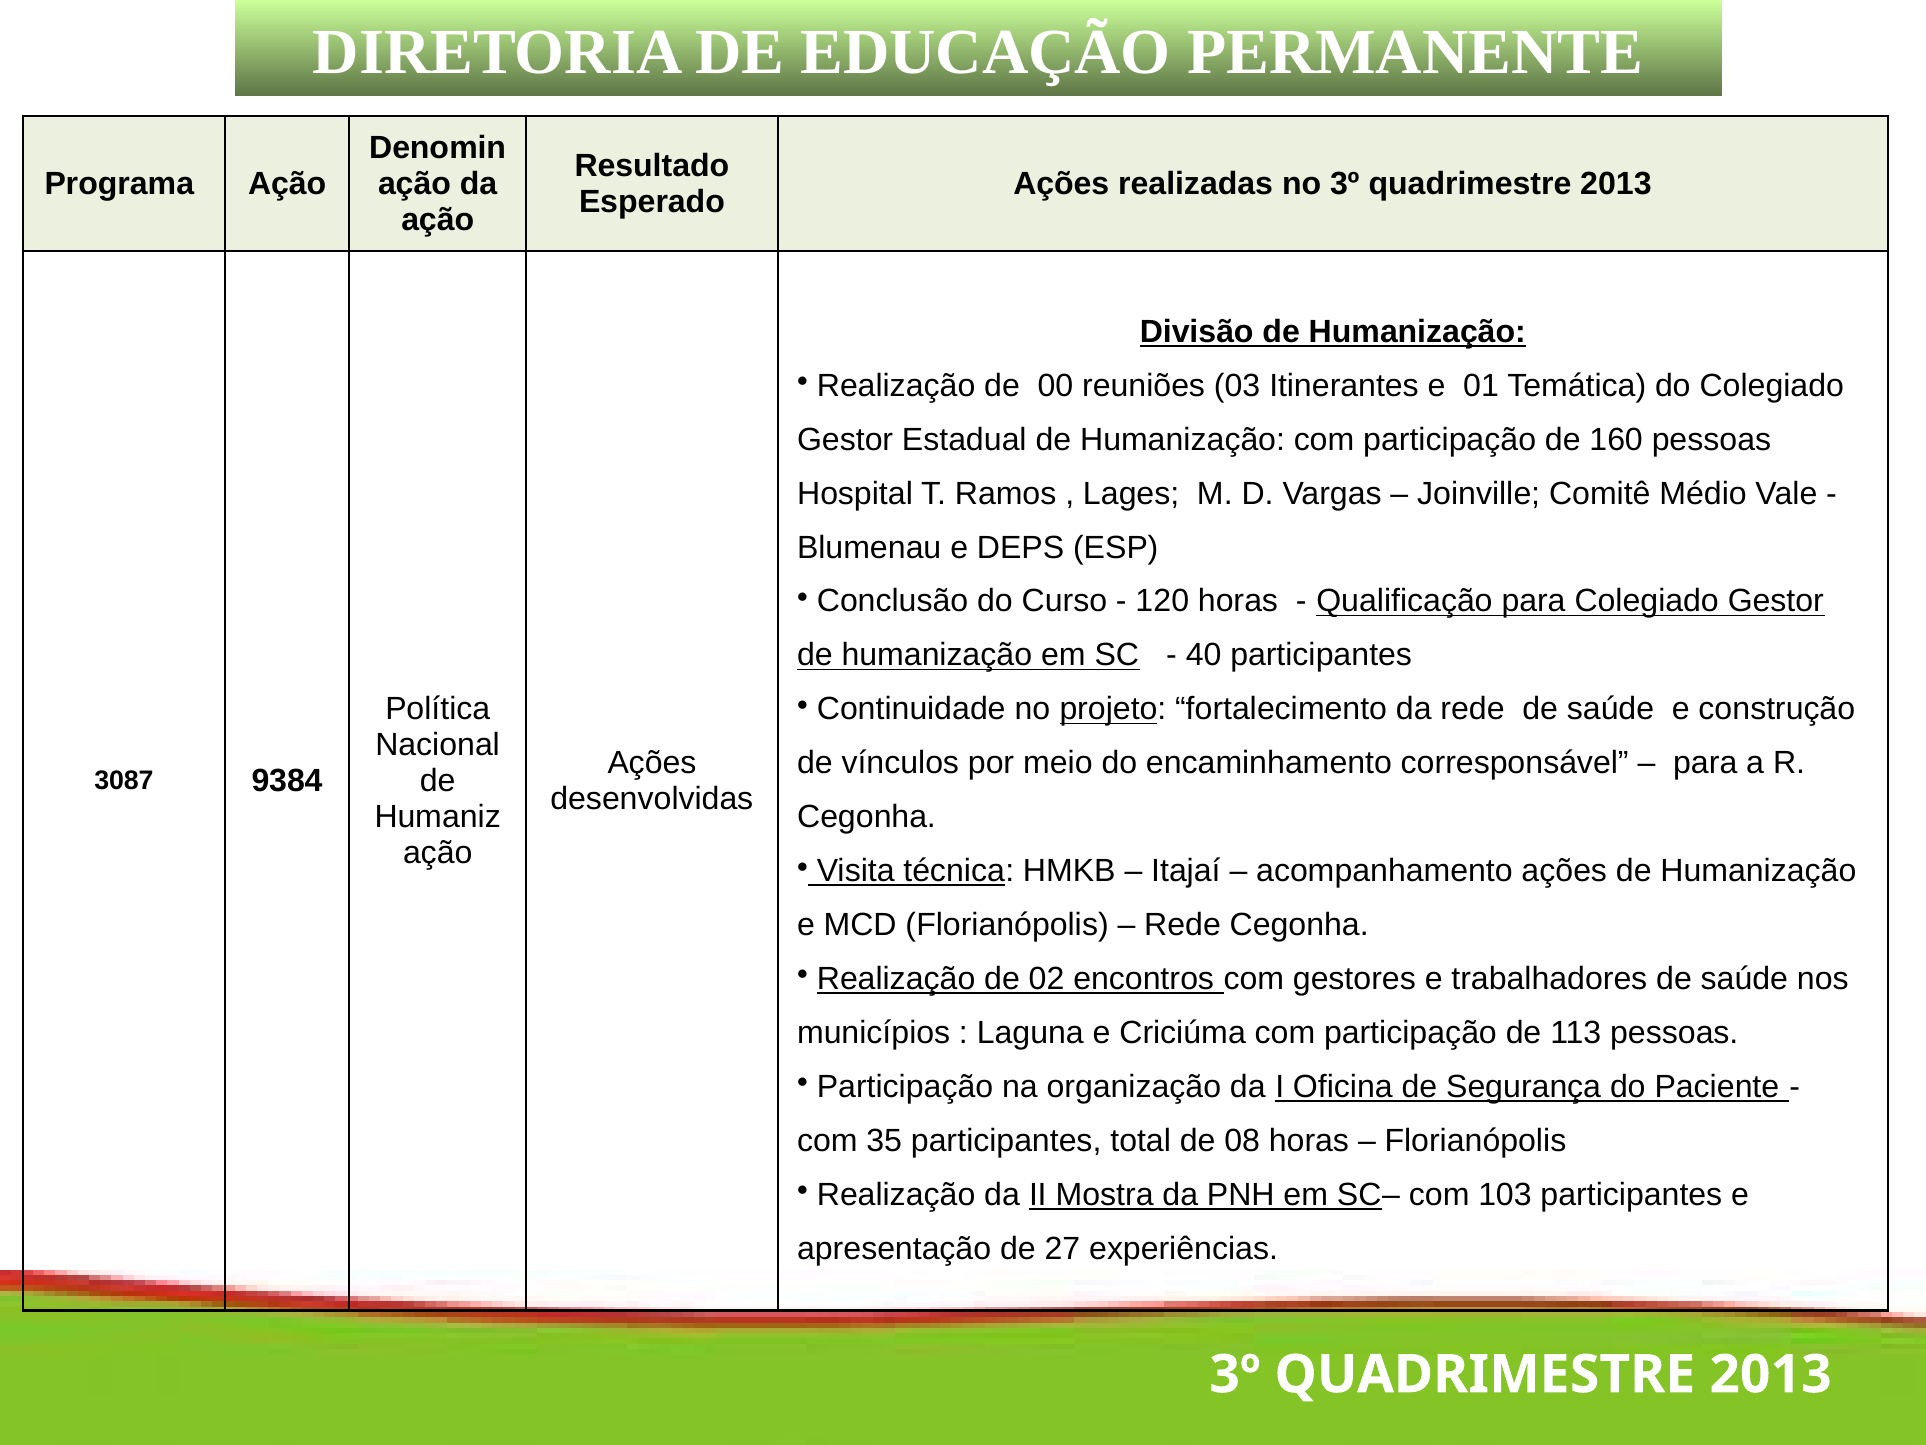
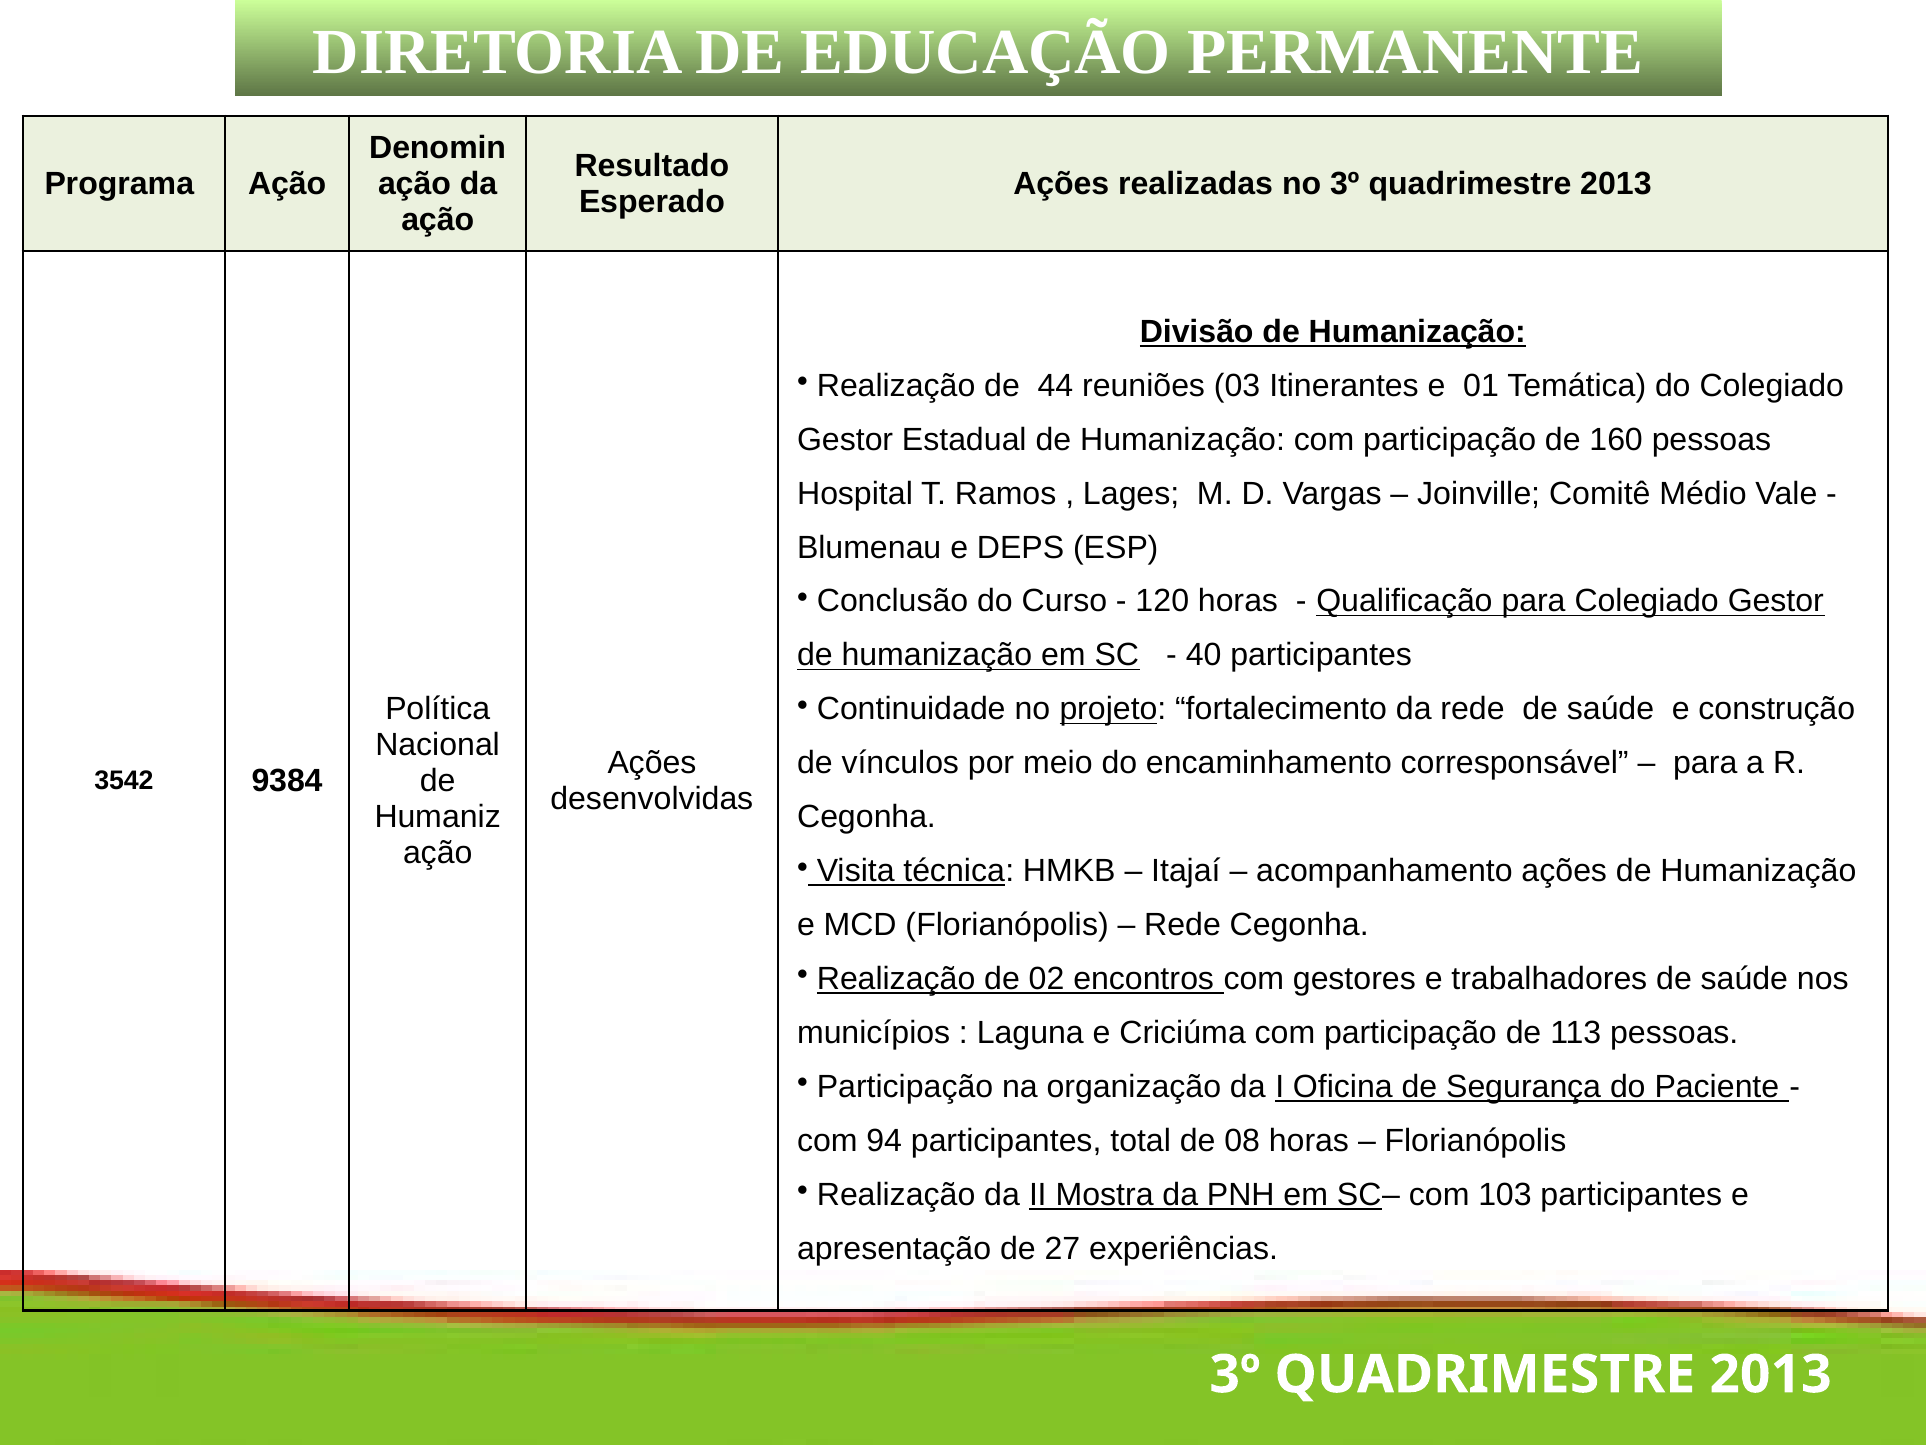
00: 00 -> 44 (1055, 386)
3087: 3087 -> 3542 (124, 781)
35: 35 -> 94 (884, 1140)
